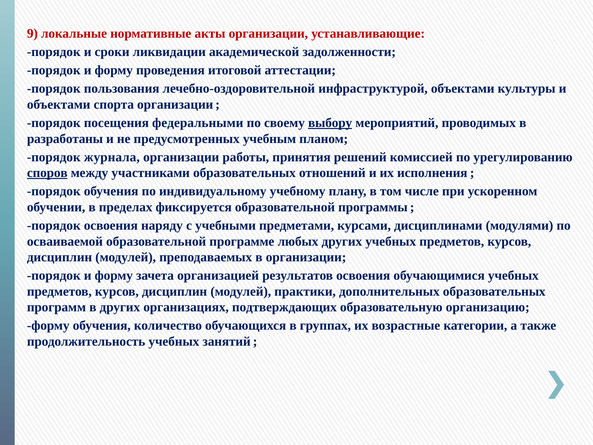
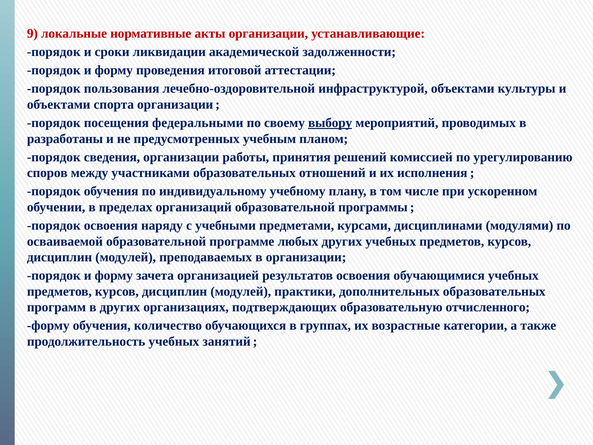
журнала: журнала -> сведения (112, 157)
споров underline: present -> none (47, 173)
фиксируется: фиксируется -> организаций (194, 207)
организацию: организацию -> отчисленного (488, 307)
